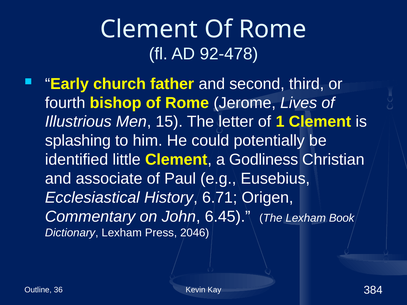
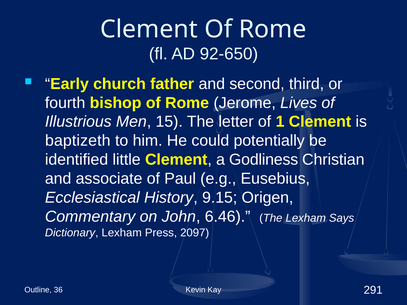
92-478: 92-478 -> 92-650 (229, 54)
splashing: splashing -> baptizeth (78, 141)
6.71: 6.71 -> 9.15 (220, 198)
6.45: 6.45 -> 6.46 (228, 217)
Book: Book -> Says (342, 218)
2046: 2046 -> 2097 (195, 233)
384: 384 -> 291 (373, 290)
